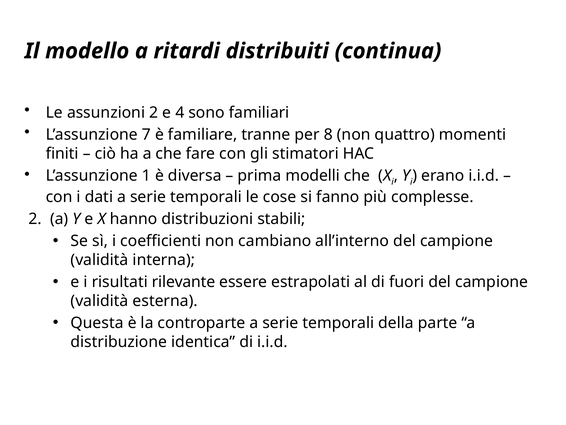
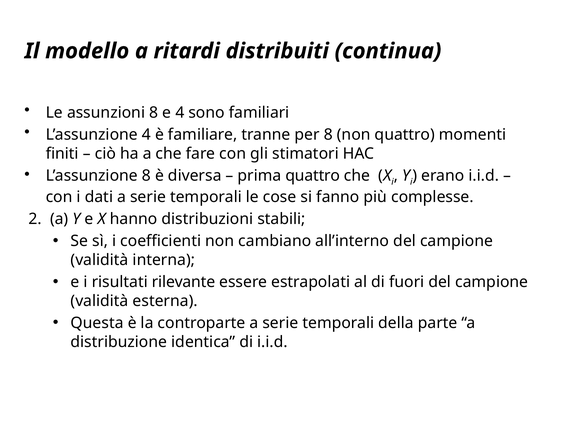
assunzioni 2: 2 -> 8 (154, 112)
L’assunzione 7: 7 -> 4 (146, 134)
L’assunzione 1: 1 -> 8 (146, 175)
prima modelli: modelli -> quattro (313, 175)
